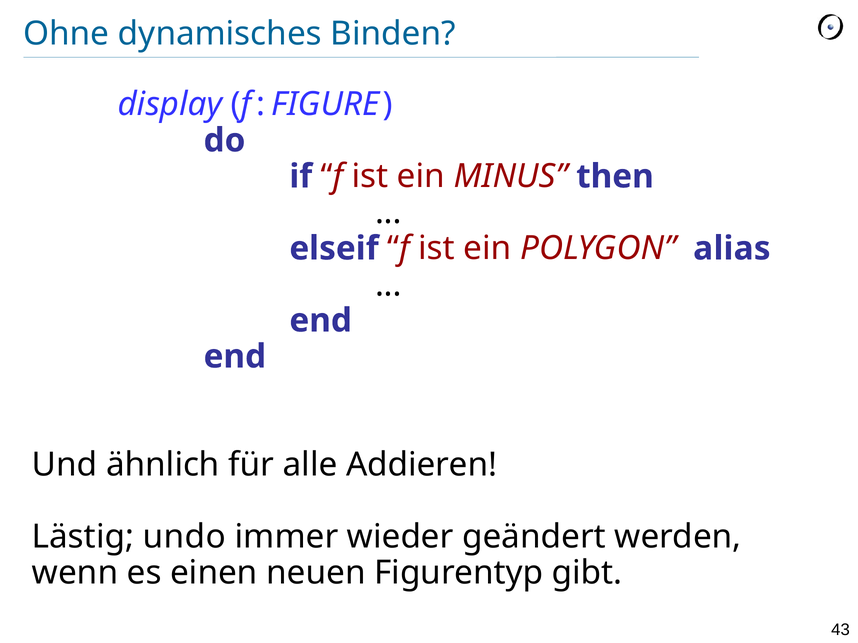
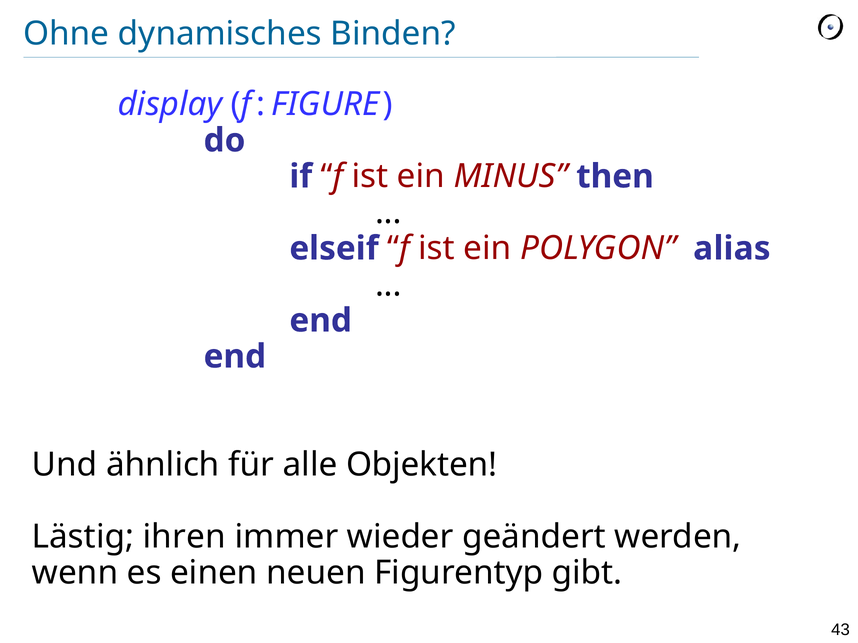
Addieren: Addieren -> Objekten (422, 465)
undo: undo -> ihren (184, 537)
